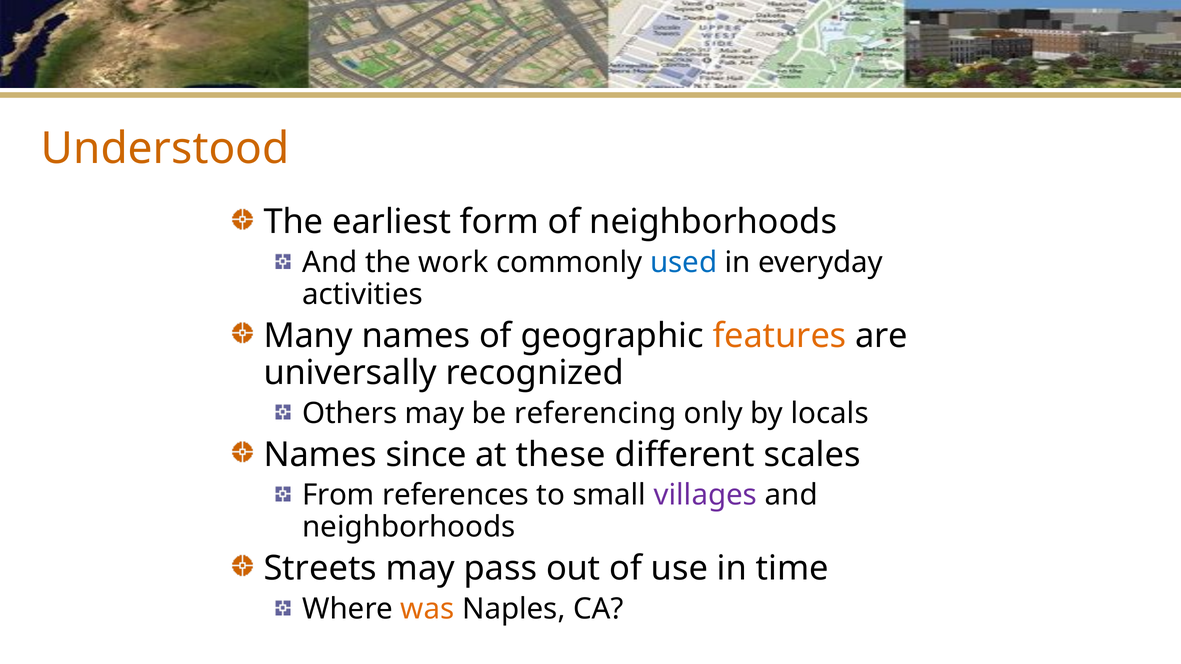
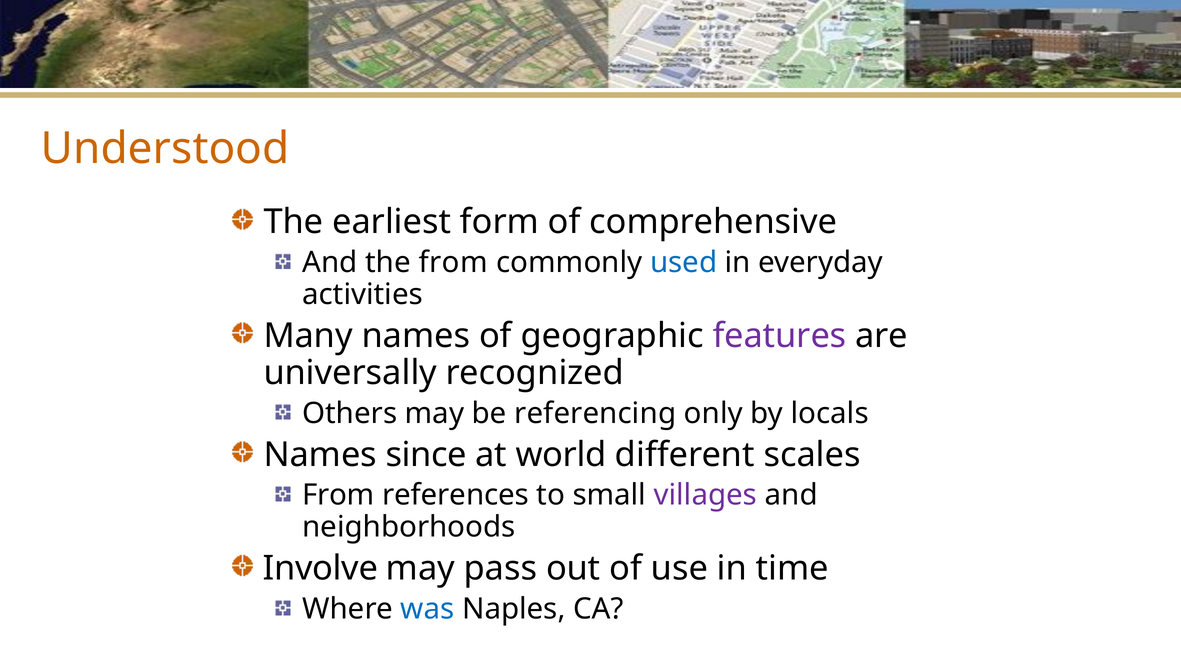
of neighborhoods: neighborhoods -> comprehensive (713, 222)
the work: work -> from (453, 263)
features colour: orange -> purple (780, 336)
these: these -> world (561, 455)
Streets: Streets -> Involve (320, 569)
was colour: orange -> blue (427, 609)
